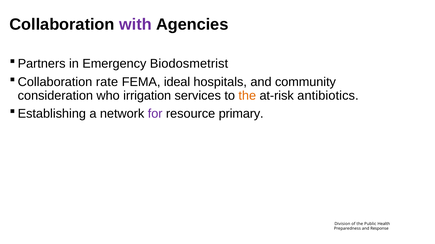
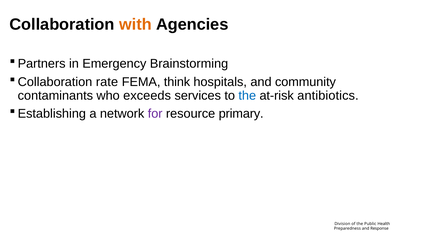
with colour: purple -> orange (135, 25)
Biodosmetrist: Biodosmetrist -> Brainstorming (189, 64)
ideal: ideal -> think (177, 82)
consideration: consideration -> contaminants (55, 96)
irrigation: irrigation -> exceeds (147, 96)
the colour: orange -> blue (247, 96)
